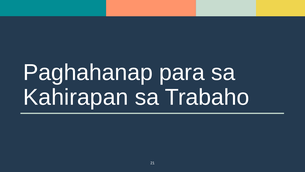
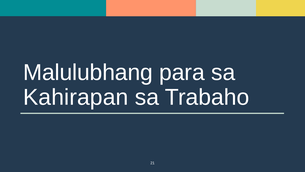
Paghahanap: Paghahanap -> Malulubhang (88, 72)
